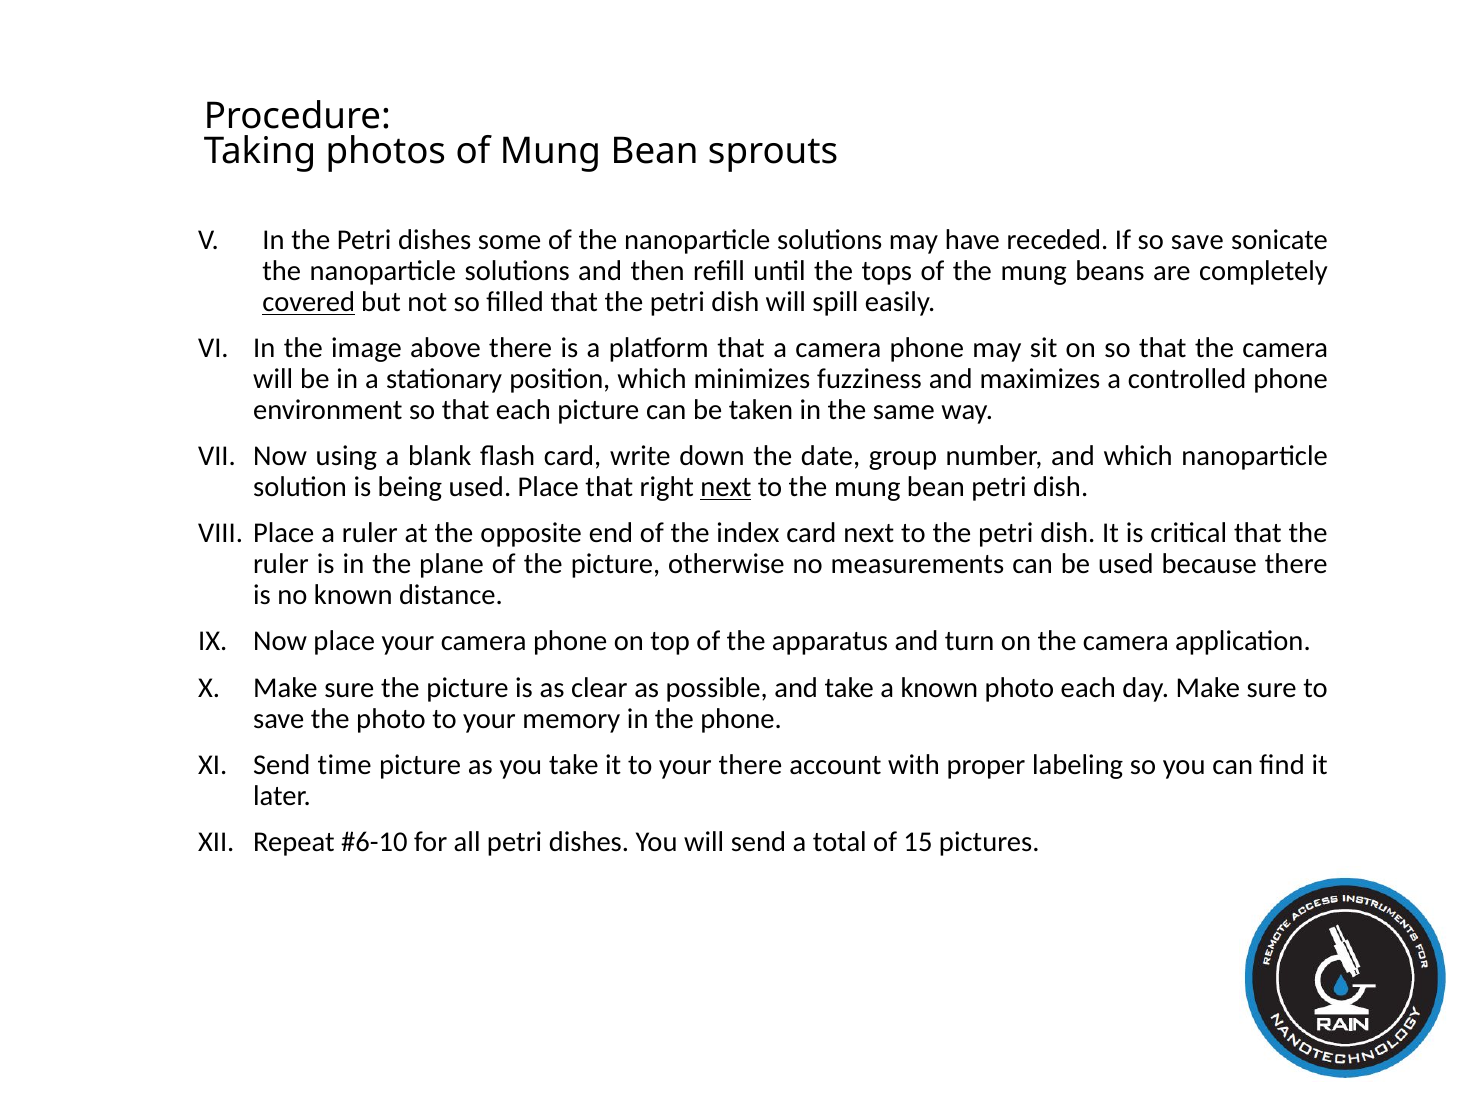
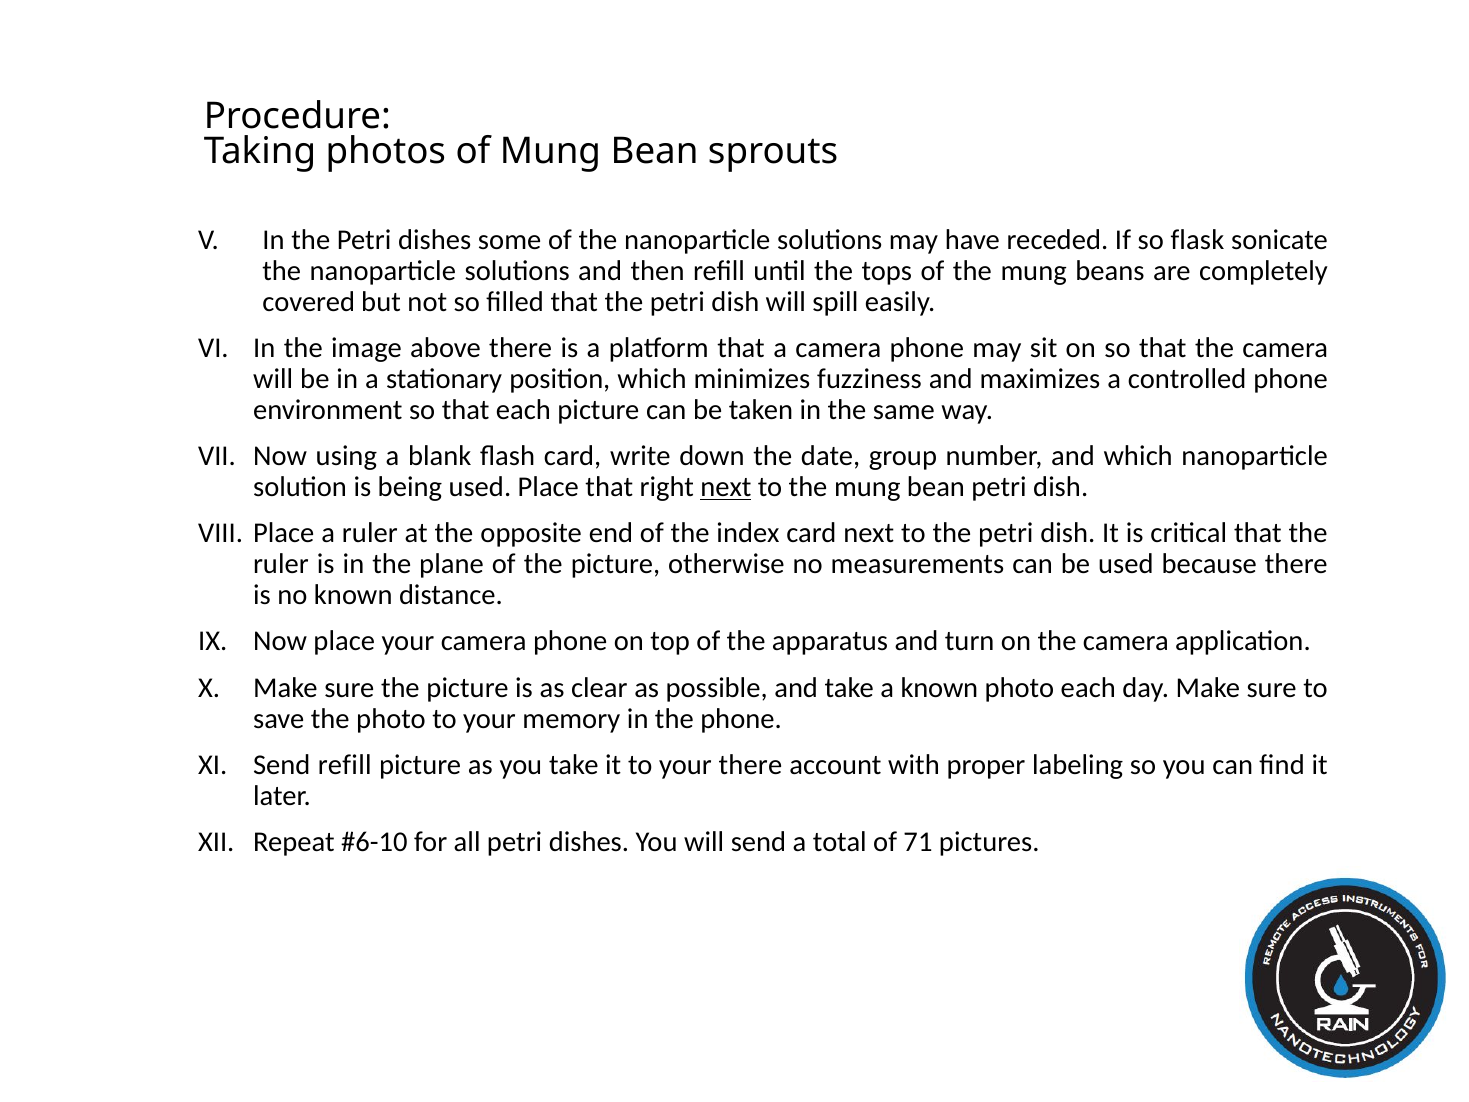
so save: save -> flask (1197, 240)
covered underline: present -> none (309, 302)
Send time: time -> refill (345, 765)
15: 15 -> 71 (918, 842)
